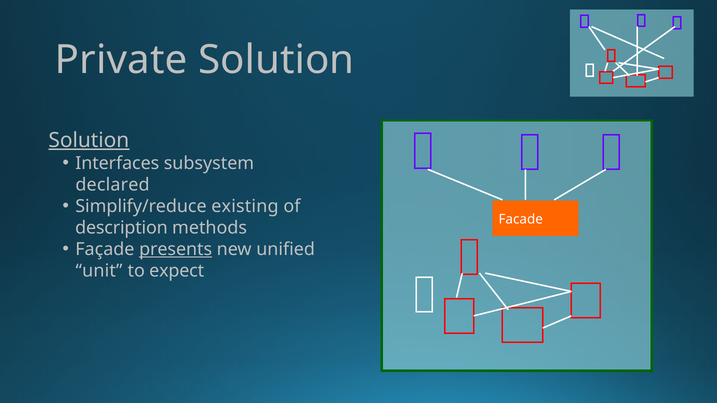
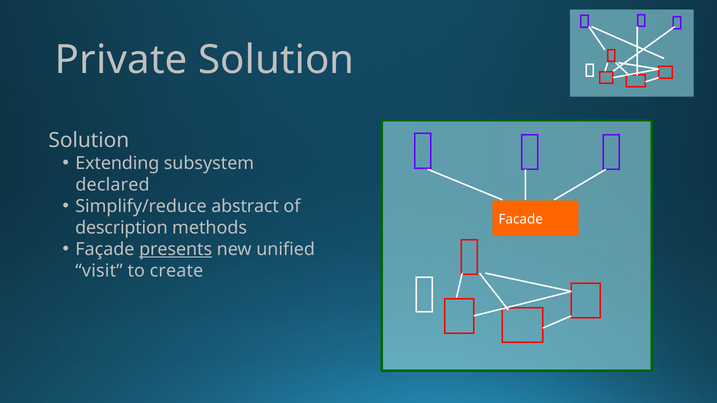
Solution underline: present -> none (89, 140)
Interfaces: Interfaces -> Extending (117, 164)
existing: existing -> abstract (245, 207)
unit: unit -> visit (99, 271)
expect: expect -> create (176, 271)
